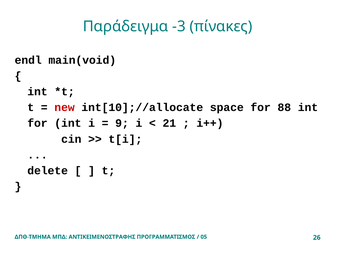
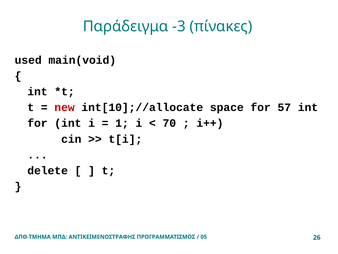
endl: endl -> used (28, 60)
88: 88 -> 57 (284, 107)
9: 9 -> 1 (122, 123)
21: 21 -> 70 (169, 123)
